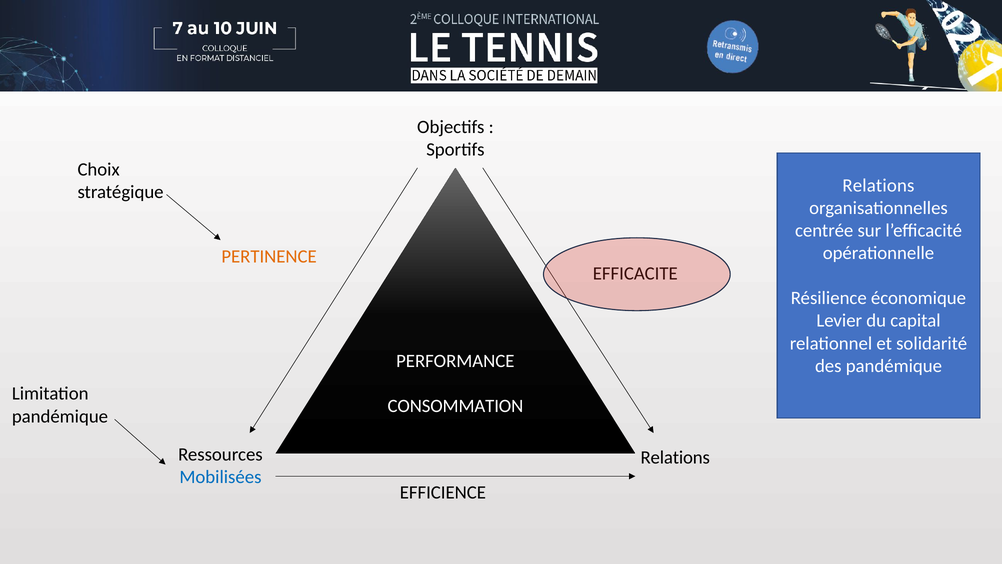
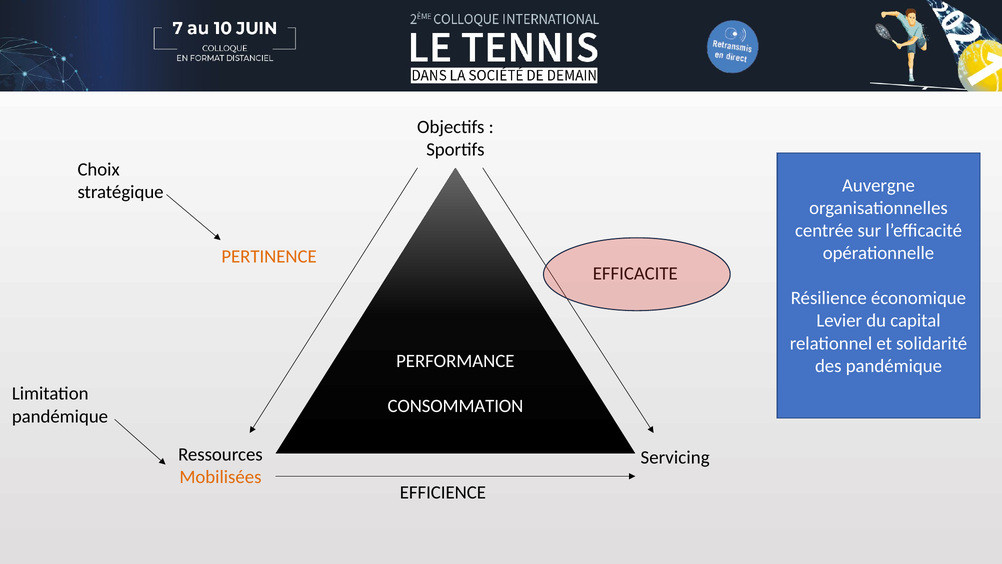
stratégique Relations: Relations -> Auvergne (879, 185)
Relations: Relations -> Servicing (675, 457)
Mobilisées colour: blue -> orange (220, 477)
